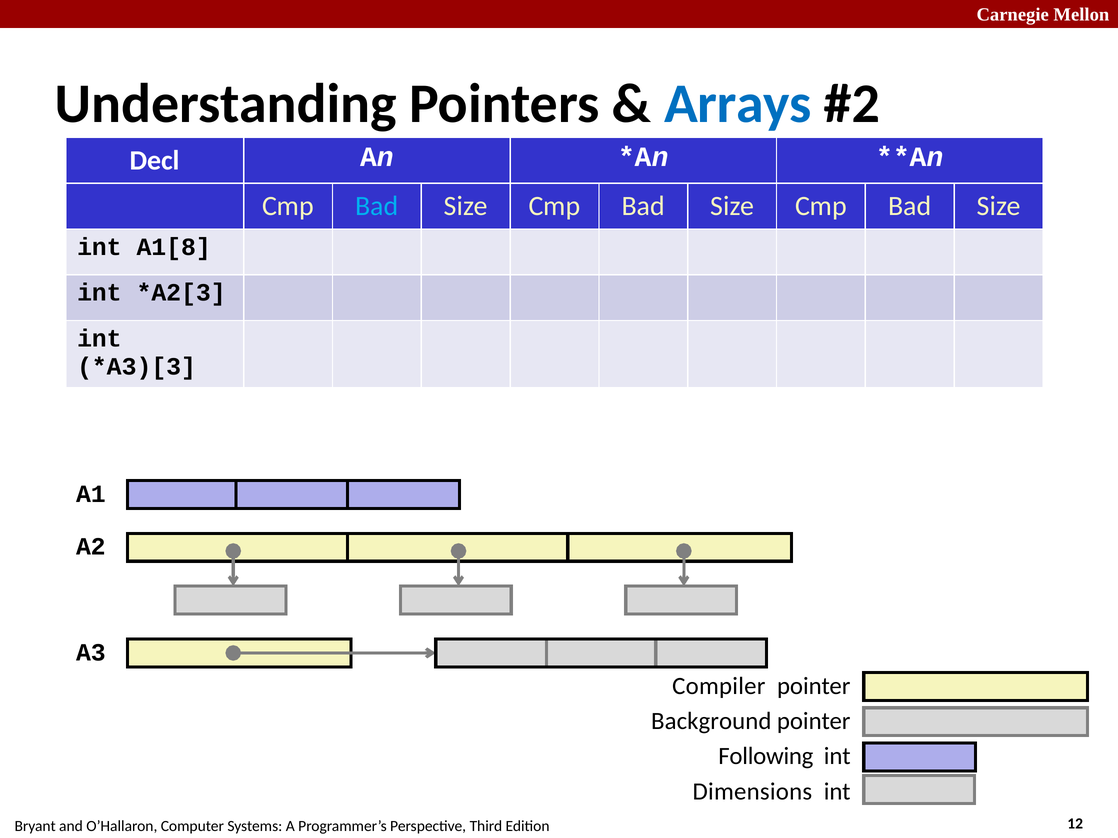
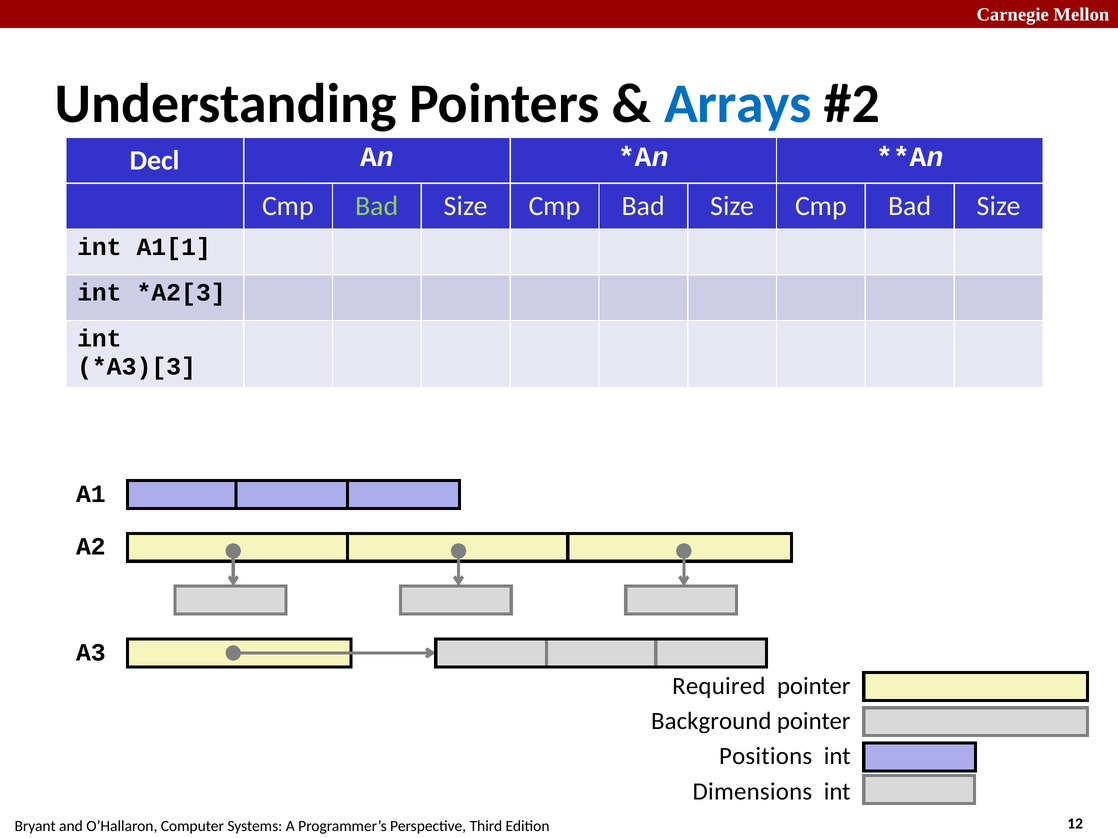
Bad colour: light blue -> light green (377, 206)
A1[8: A1[8 -> A1[1 (174, 247)
Compiler: Compiler -> Required (719, 686)
Following: Following -> Positions (766, 757)
